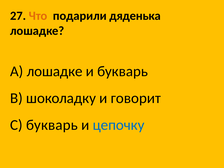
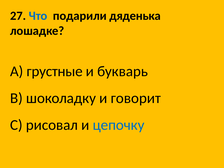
Что colour: orange -> blue (38, 16)
A лошадке: лошадке -> грустные (55, 71)
C букварь: букварь -> рисовал (52, 125)
